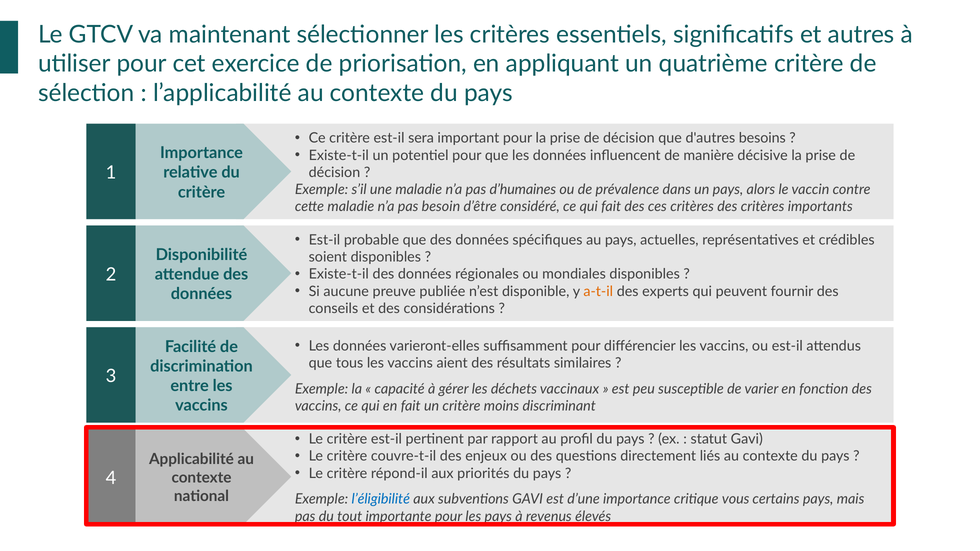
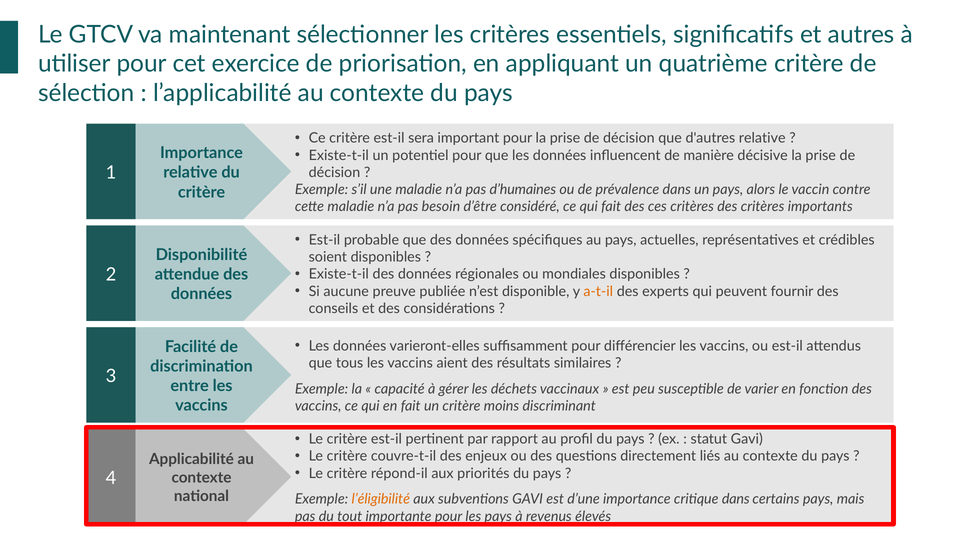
d'autres besoins: besoins -> relative (762, 138)
l’éligibilité colour: blue -> orange (381, 499)
critique vous: vous -> dans (736, 499)
